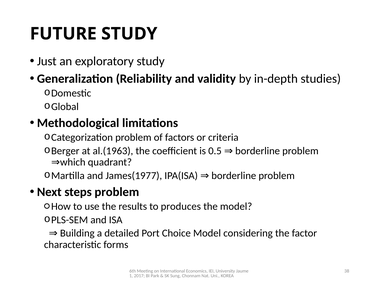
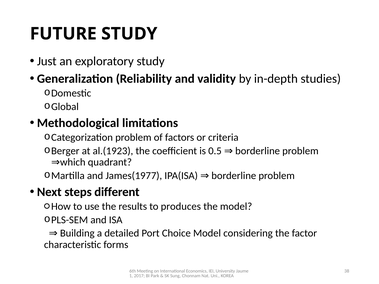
al.(1963: al.(1963 -> al.(1923 (113, 151)
steps problem: problem -> different (117, 192)
